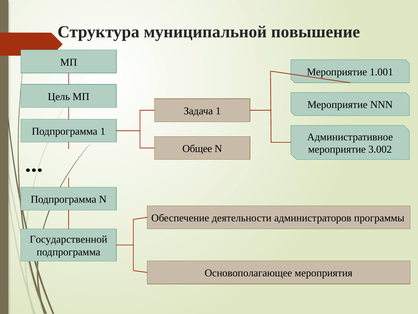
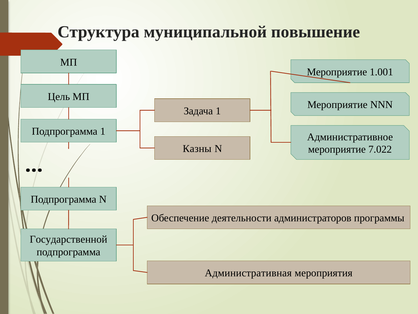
Общее: Общее -> Казны (197, 148)
3.002: 3.002 -> 7.022 (380, 149)
Основополагающее: Основополагающее -> Административная (248, 273)
